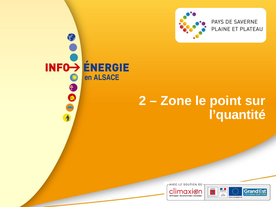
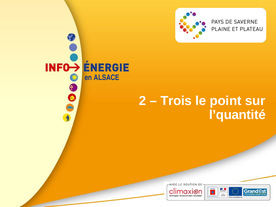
Zone: Zone -> Trois (176, 101)
